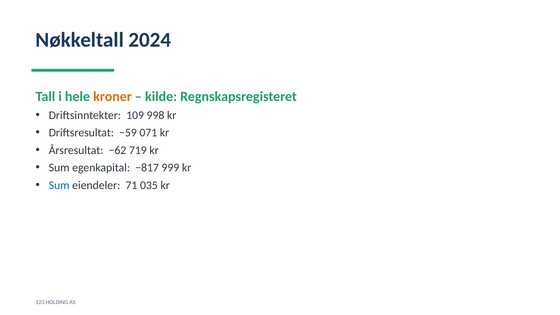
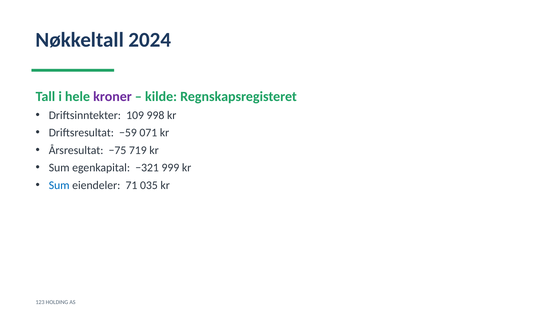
kroner colour: orange -> purple (112, 96)
−62: −62 -> −75 (117, 150)
−817: −817 -> −321 (147, 168)
